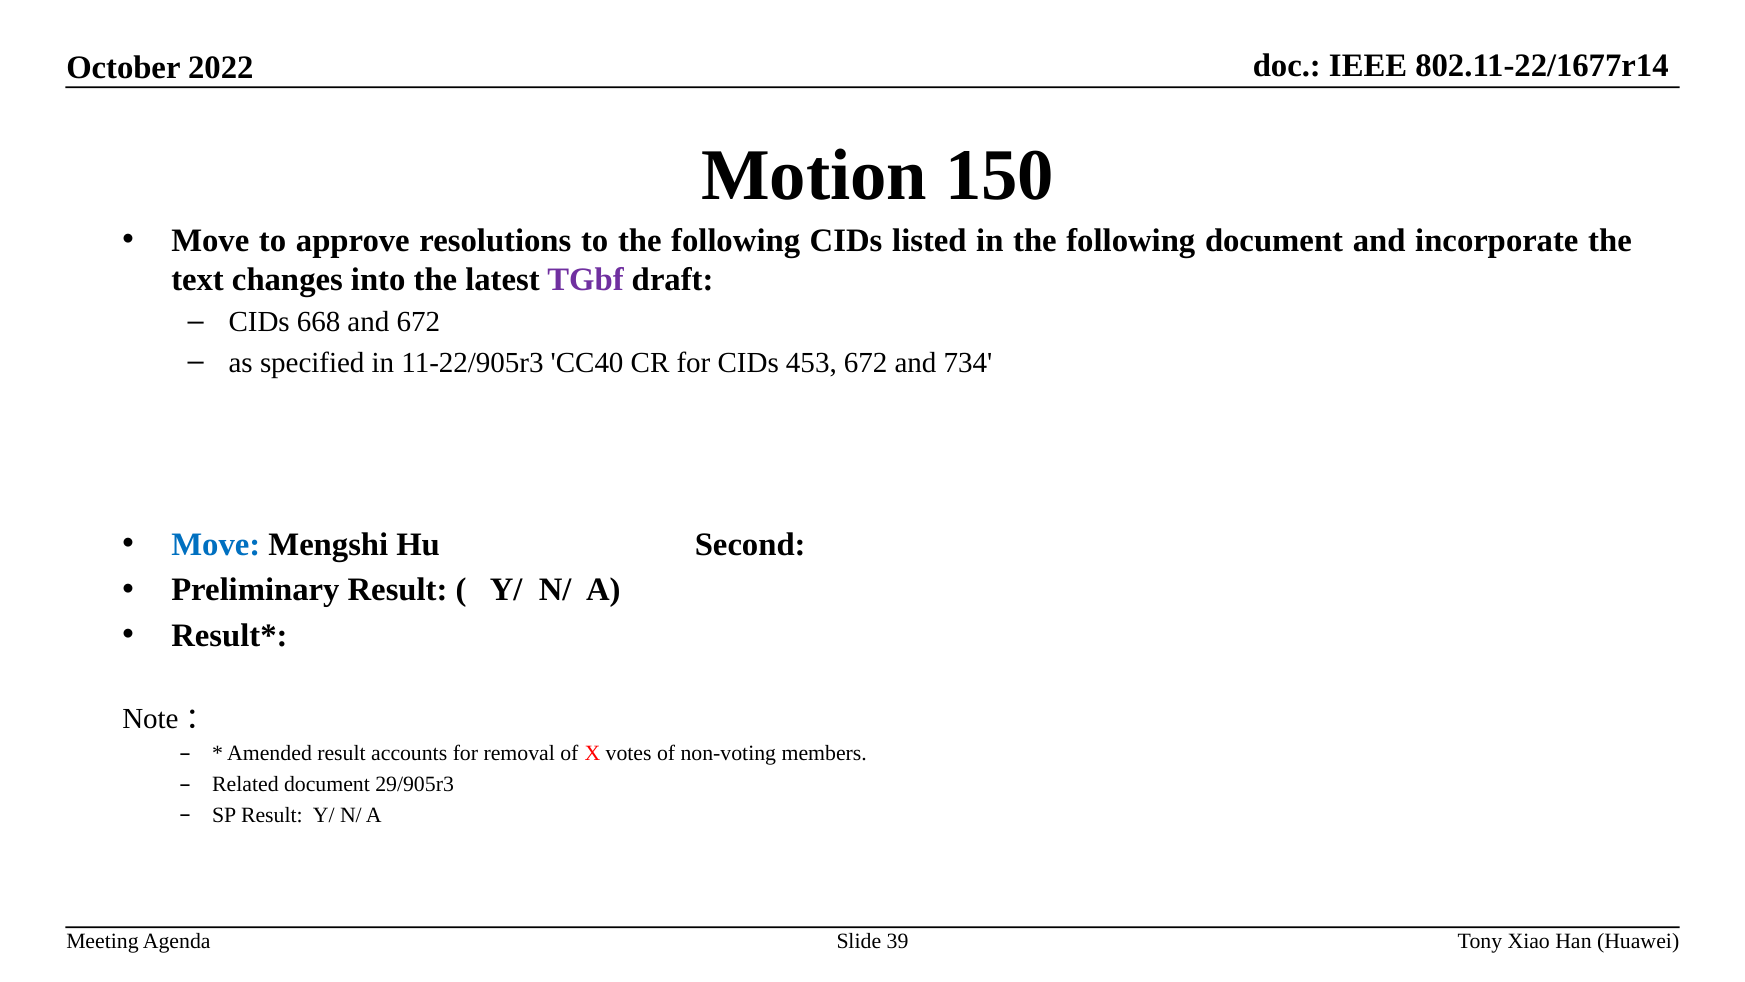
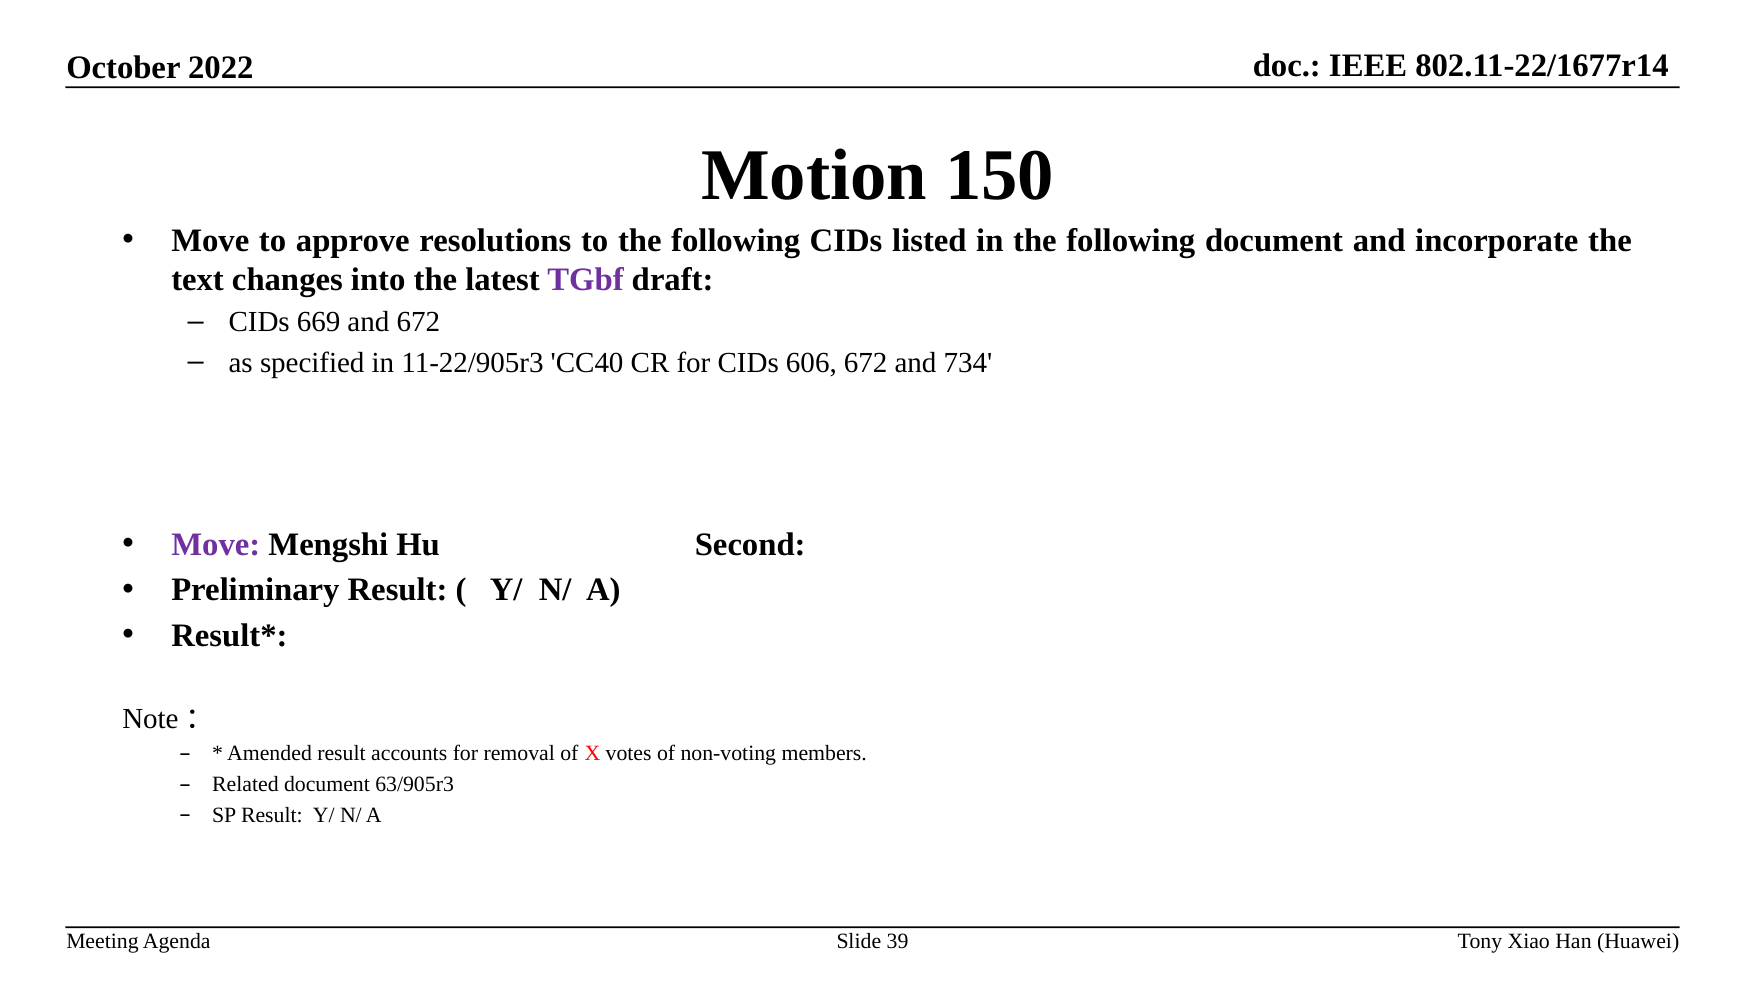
668: 668 -> 669 (319, 322)
453: 453 -> 606 (811, 363)
Move colour: blue -> purple (216, 544)
29/905r3: 29/905r3 -> 63/905r3 (415, 784)
